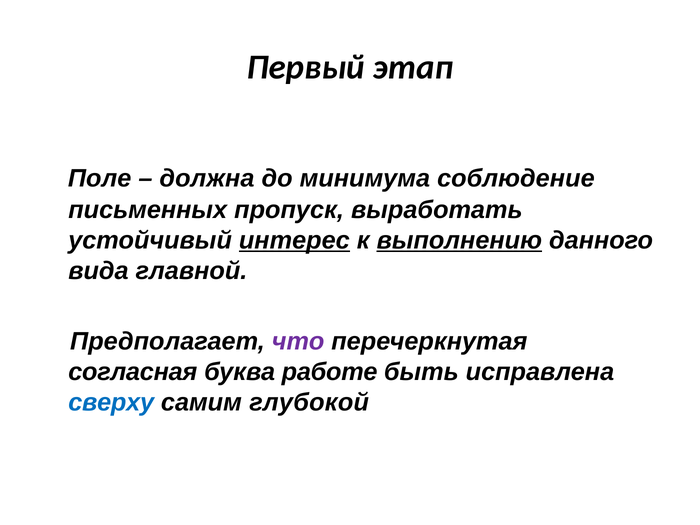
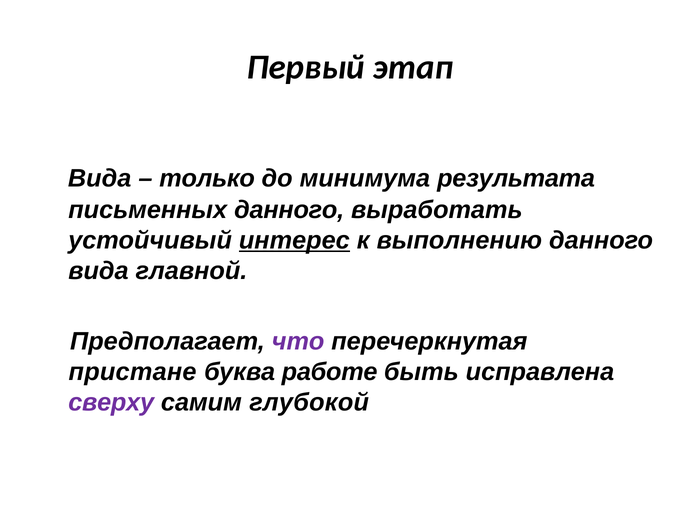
Поле: Поле -> Вида (100, 178)
должна: должна -> только (207, 178)
соблюдение: соблюдение -> результата (516, 178)
письменных пропуск: пропуск -> данного (289, 210)
выполнению underline: present -> none (459, 240)
согласная: согласная -> пристане (133, 372)
сверху colour: blue -> purple (111, 402)
